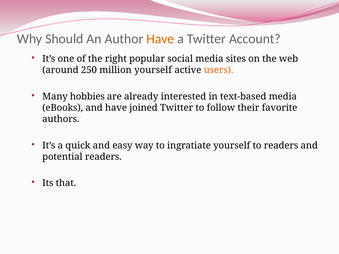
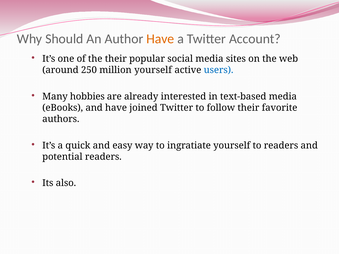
the right: right -> their (116, 59)
users colour: orange -> blue (219, 70)
that: that -> also (66, 183)
